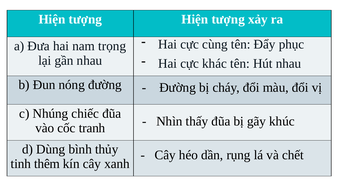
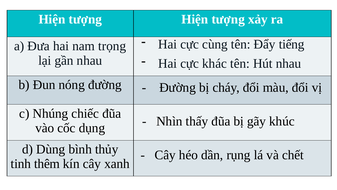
phục: phục -> tiếng (292, 44)
tranh: tranh -> dụng (92, 128)
